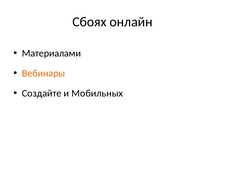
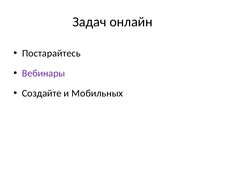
Сбоях: Сбоях -> Задач (89, 22)
Материалами: Материалами -> Постарайтесь (51, 53)
Вебинары colour: orange -> purple (44, 73)
